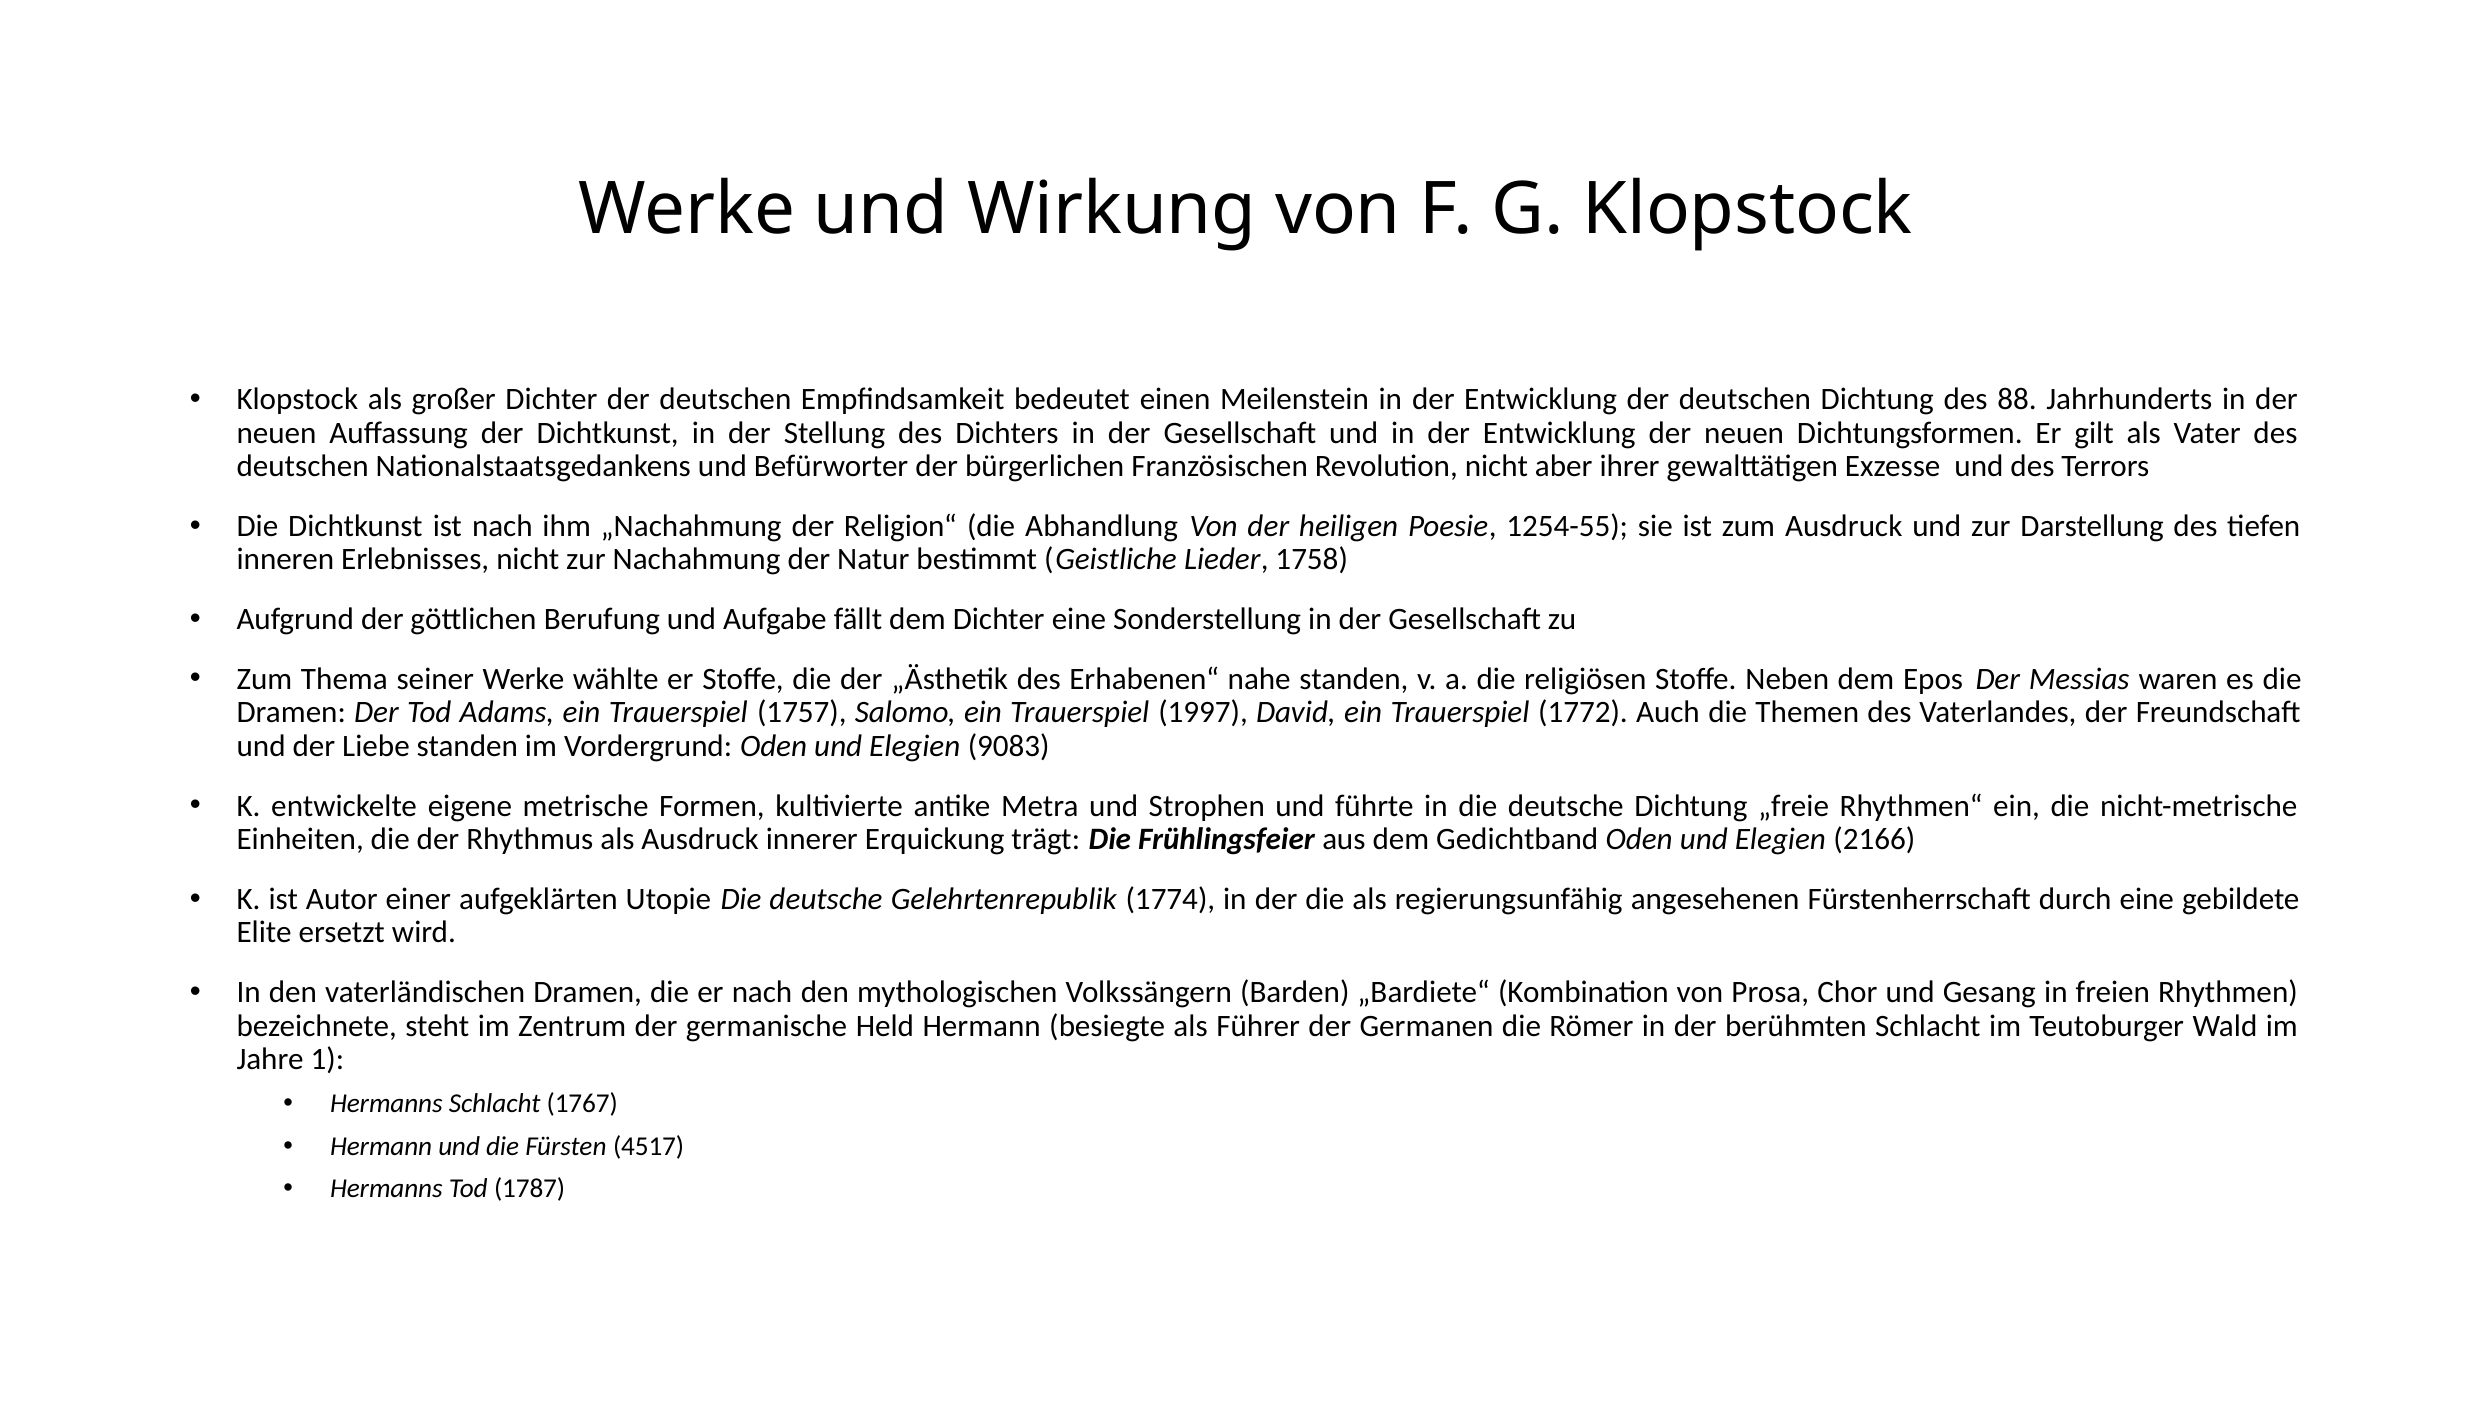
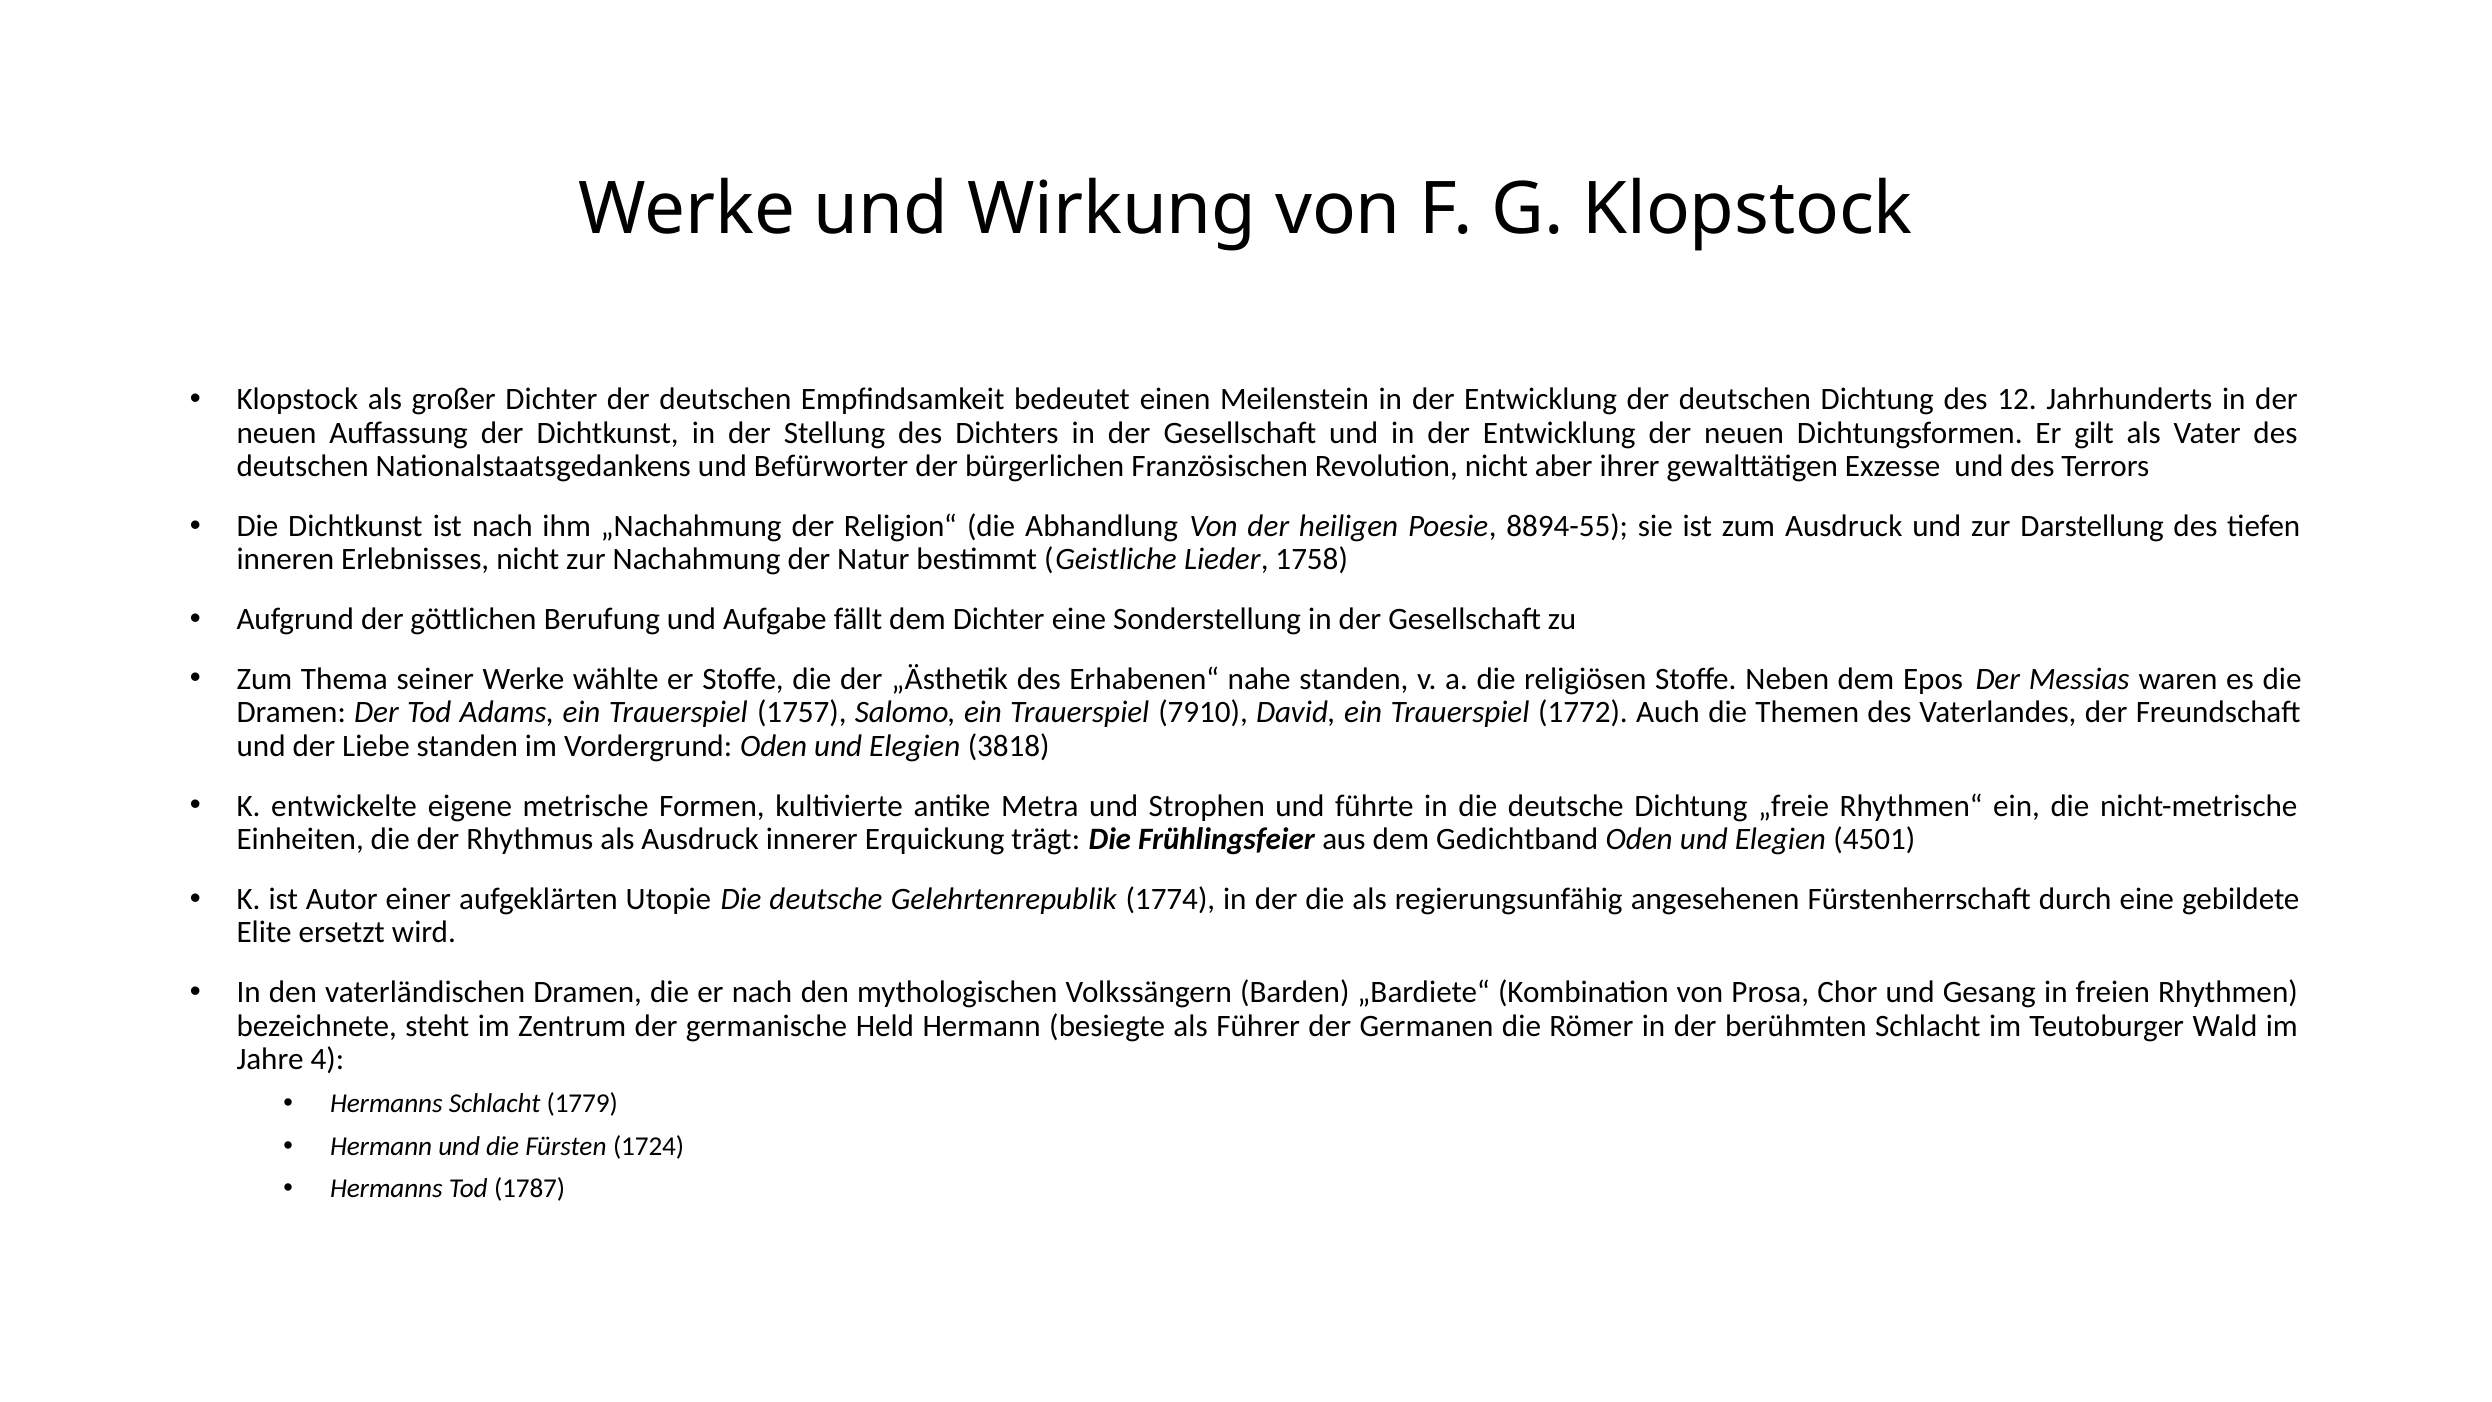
88: 88 -> 12 (2017, 399)
1254-55: 1254-55 -> 8894-55 (1567, 526)
1997: 1997 -> 7910 (1203, 712)
9083: 9083 -> 3818 (1009, 746)
2166: 2166 -> 4501 (1874, 839)
1: 1 -> 4 (327, 1059)
1767: 1767 -> 1779 (582, 1104)
4517: 4517 -> 1724 (649, 1146)
